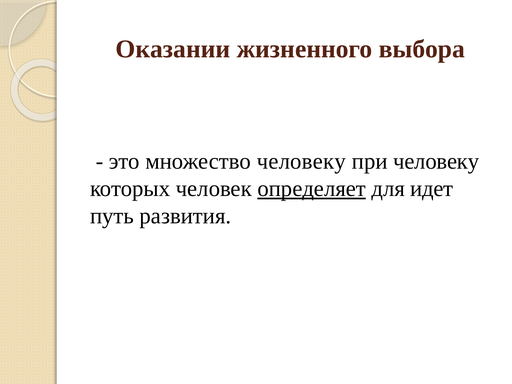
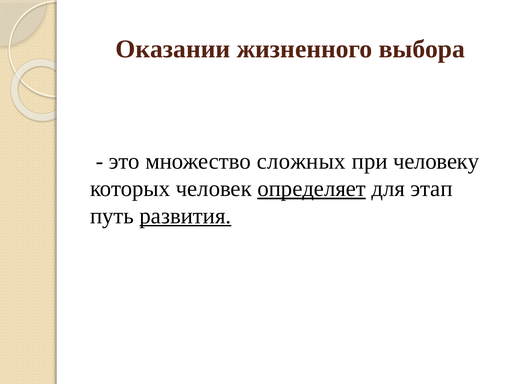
множество человеку: человеку -> сложных (301, 161)
идет: идет -> этап (432, 189)
развития underline: none -> present (185, 216)
